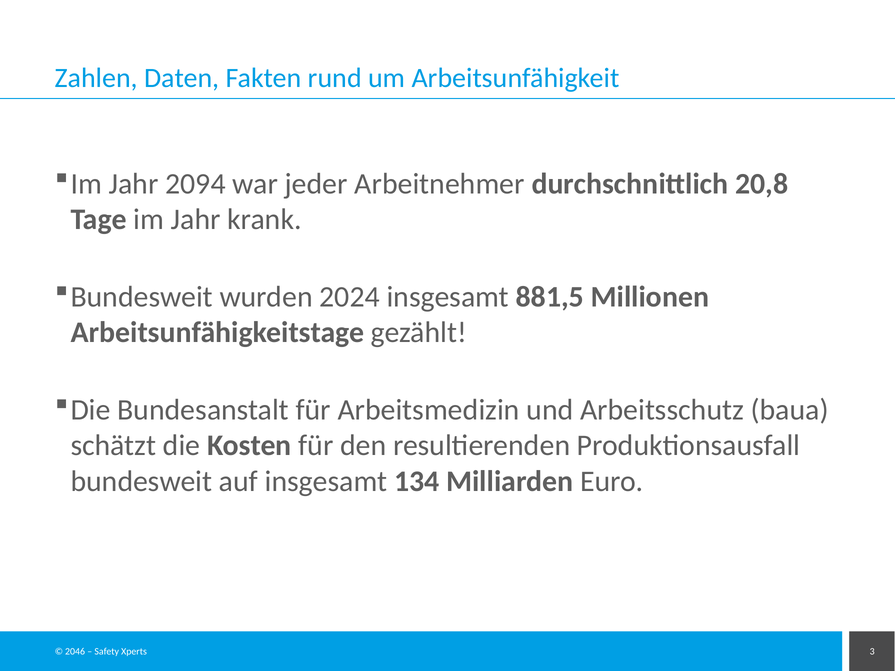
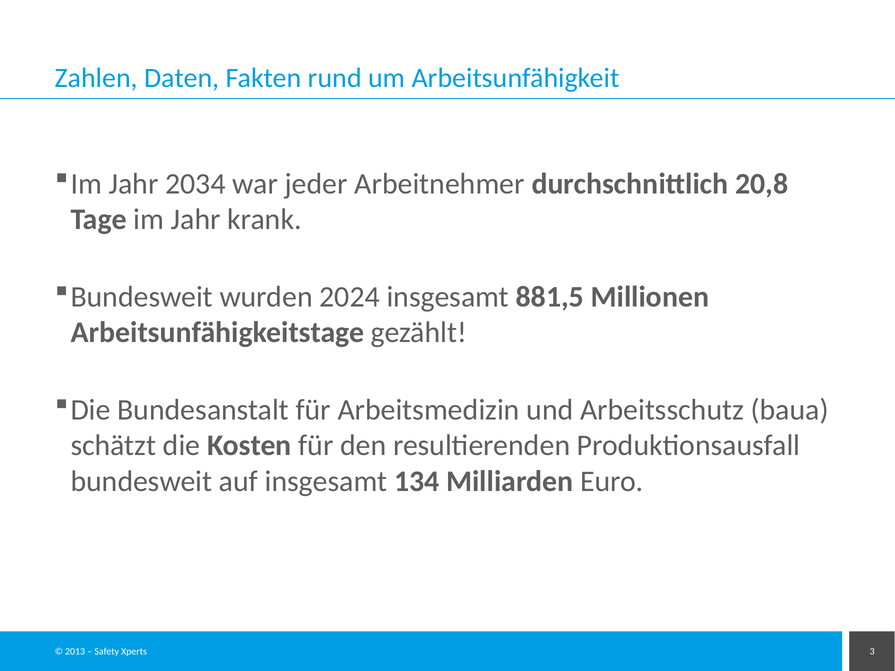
2094: 2094 -> 2034 (195, 184)
2046: 2046 -> 2013 (75, 652)
